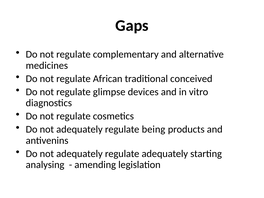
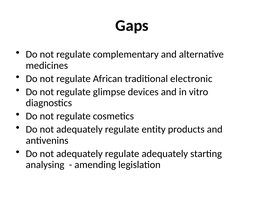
conceived: conceived -> electronic (191, 79)
being: being -> entity (154, 129)
